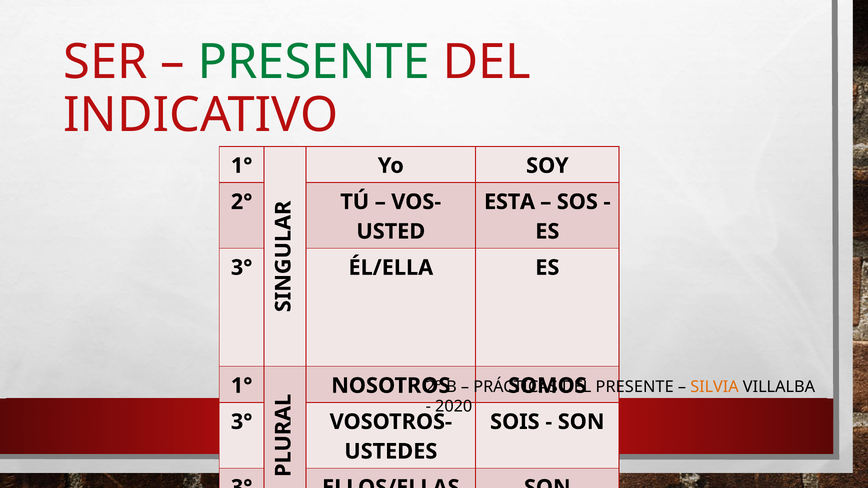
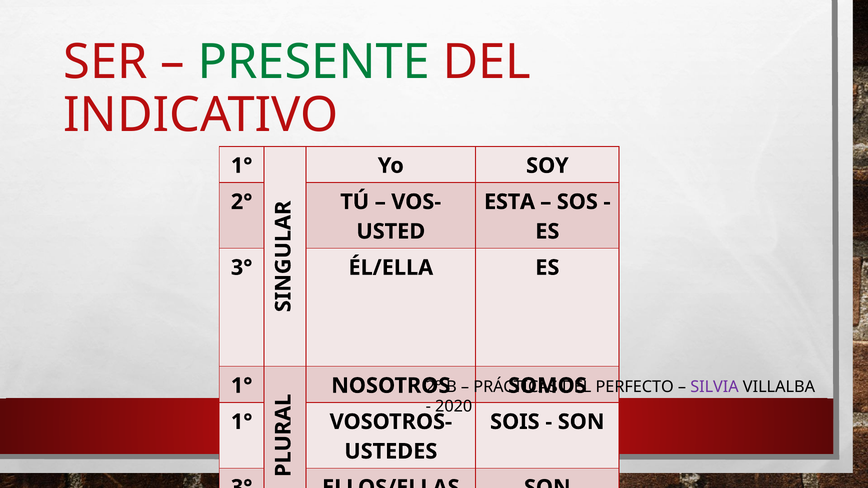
PRESENTE: PRESENTE -> PERFECTO (635, 387)
SILVIA colour: orange -> purple (715, 387)
3°: 3° -> 1° (242, 422)
